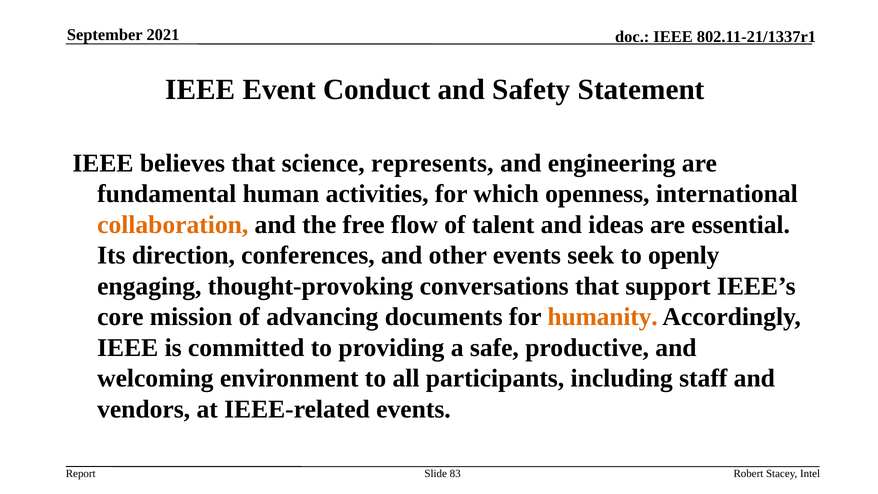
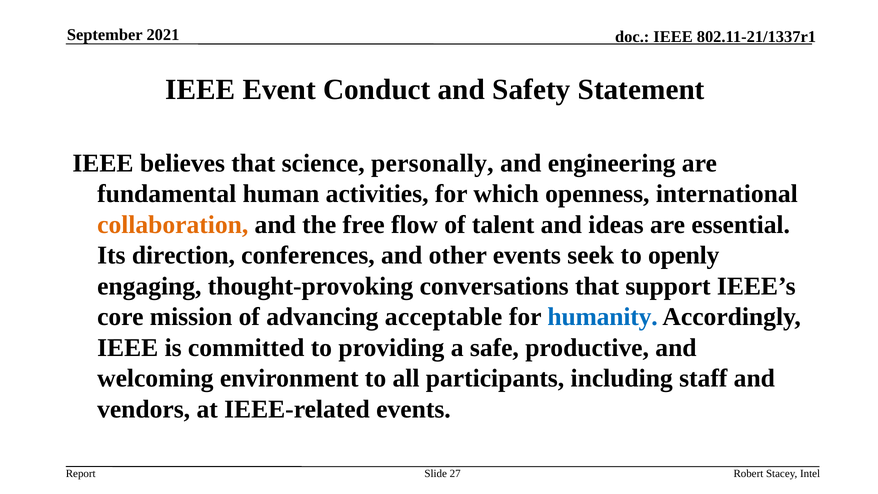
represents: represents -> personally (432, 163)
documents: documents -> acceptable (444, 317)
humanity colour: orange -> blue (603, 317)
83: 83 -> 27 (455, 474)
